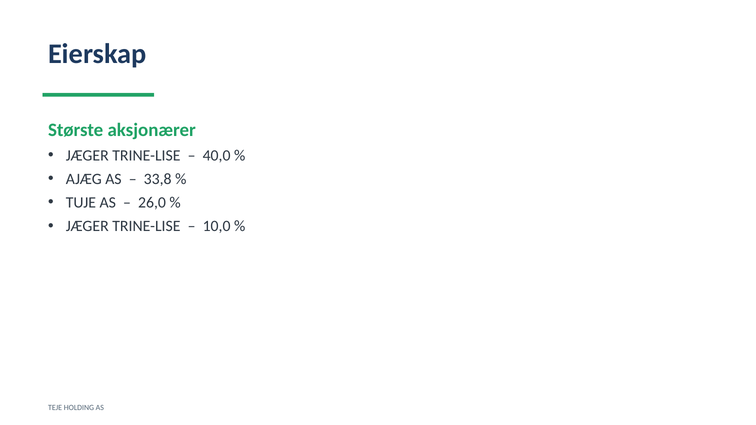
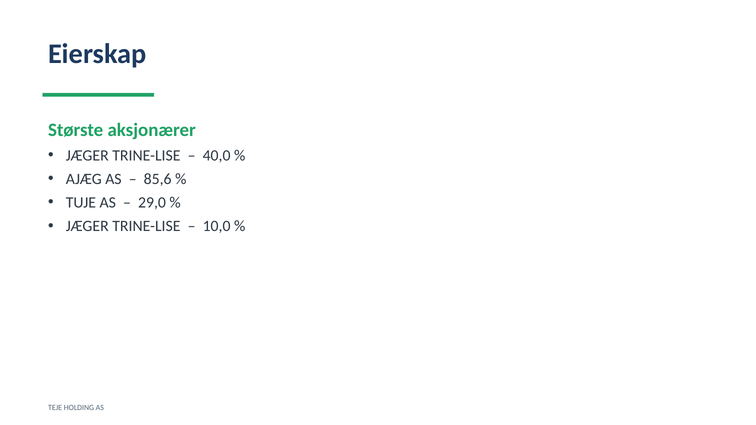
33,8: 33,8 -> 85,6 (158, 179)
26,0: 26,0 -> 29,0 (152, 203)
